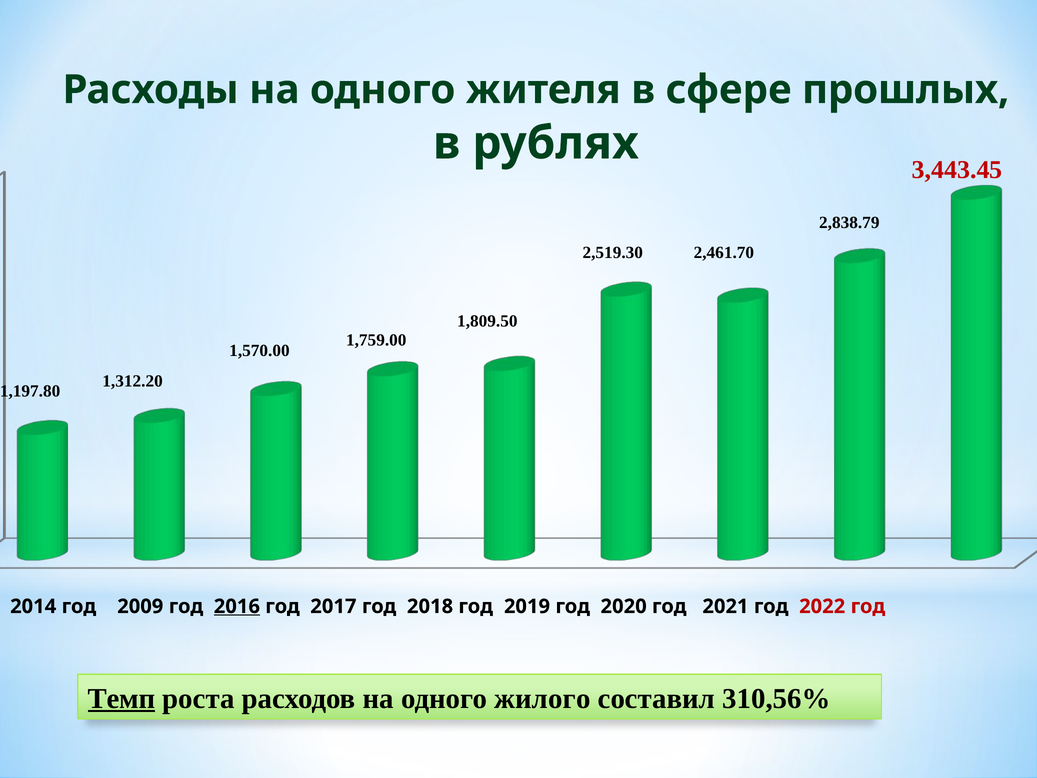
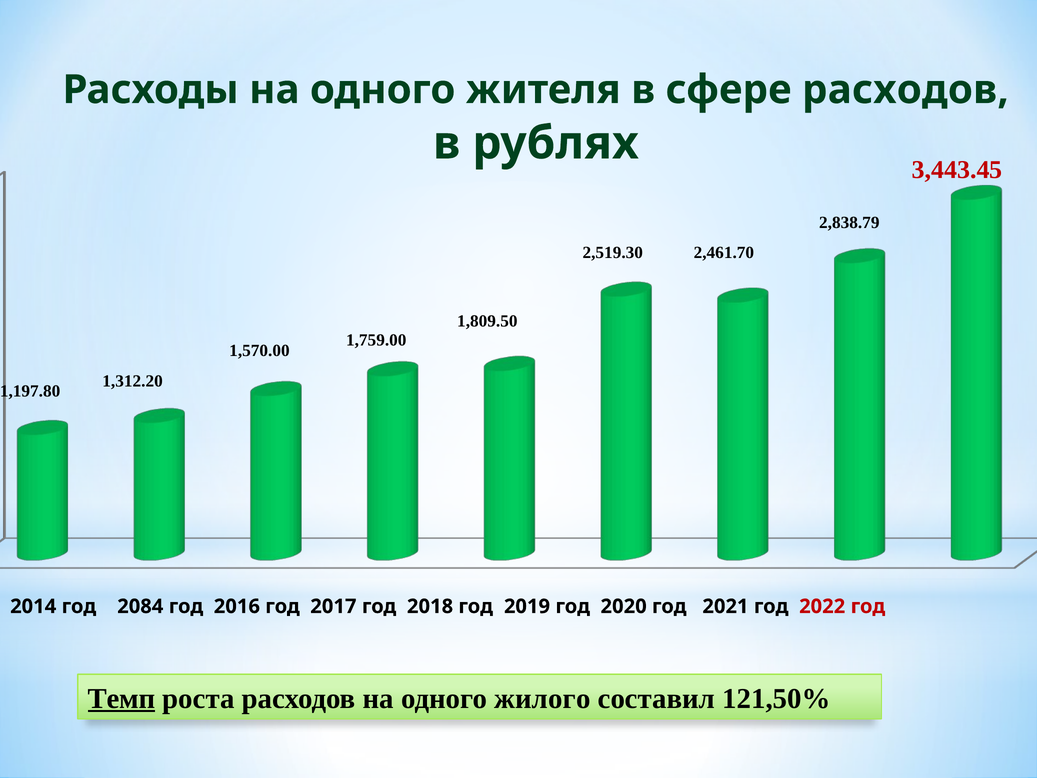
сфере прошлых: прошлых -> расходов (905, 90)
2009: 2009 -> 2084 (140, 606)
2016 underline: present -> none (237, 606)
310,56%: 310,56% -> 121,50% (776, 698)
